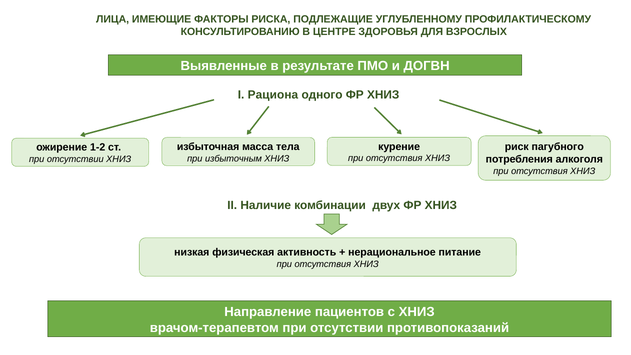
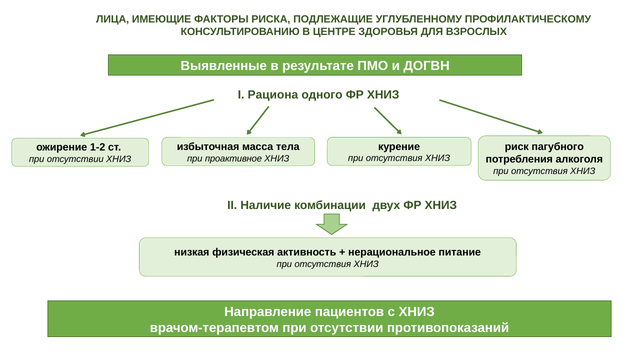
избыточным: избыточным -> проактивное (233, 158)
